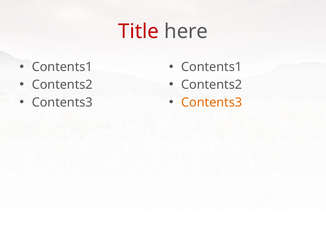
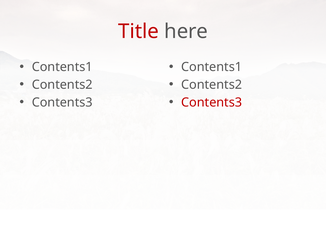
Contents3 colour: orange -> red (212, 103)
